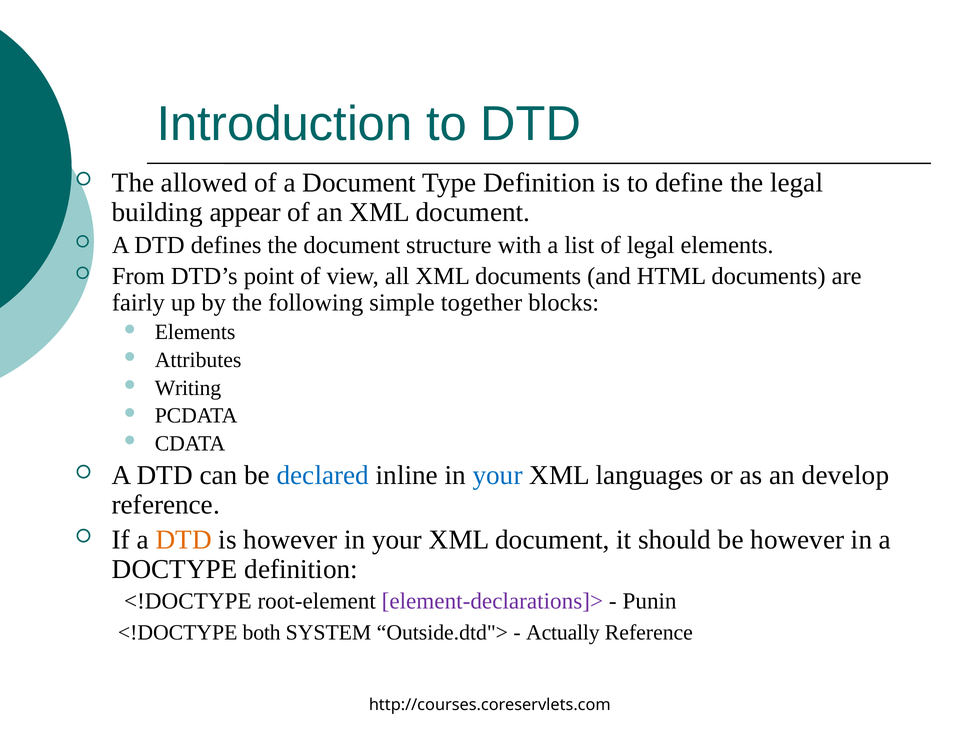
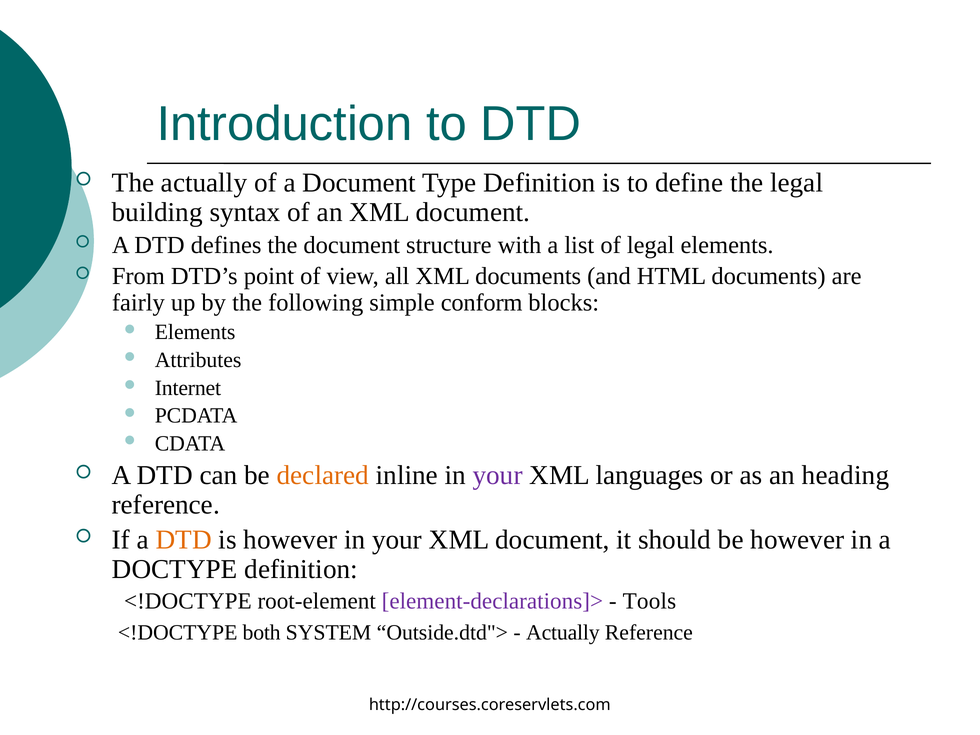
The allowed: allowed -> actually (204, 183)
appear: appear -> syntax (245, 212)
together: together -> conform (482, 303)
Writing: Writing -> Internet (188, 388)
declared colour: blue -> orange (323, 475)
your colour: blue -> purple (498, 475)
develop: develop -> heading (846, 475)
Punin: Punin -> Tools (649, 601)
